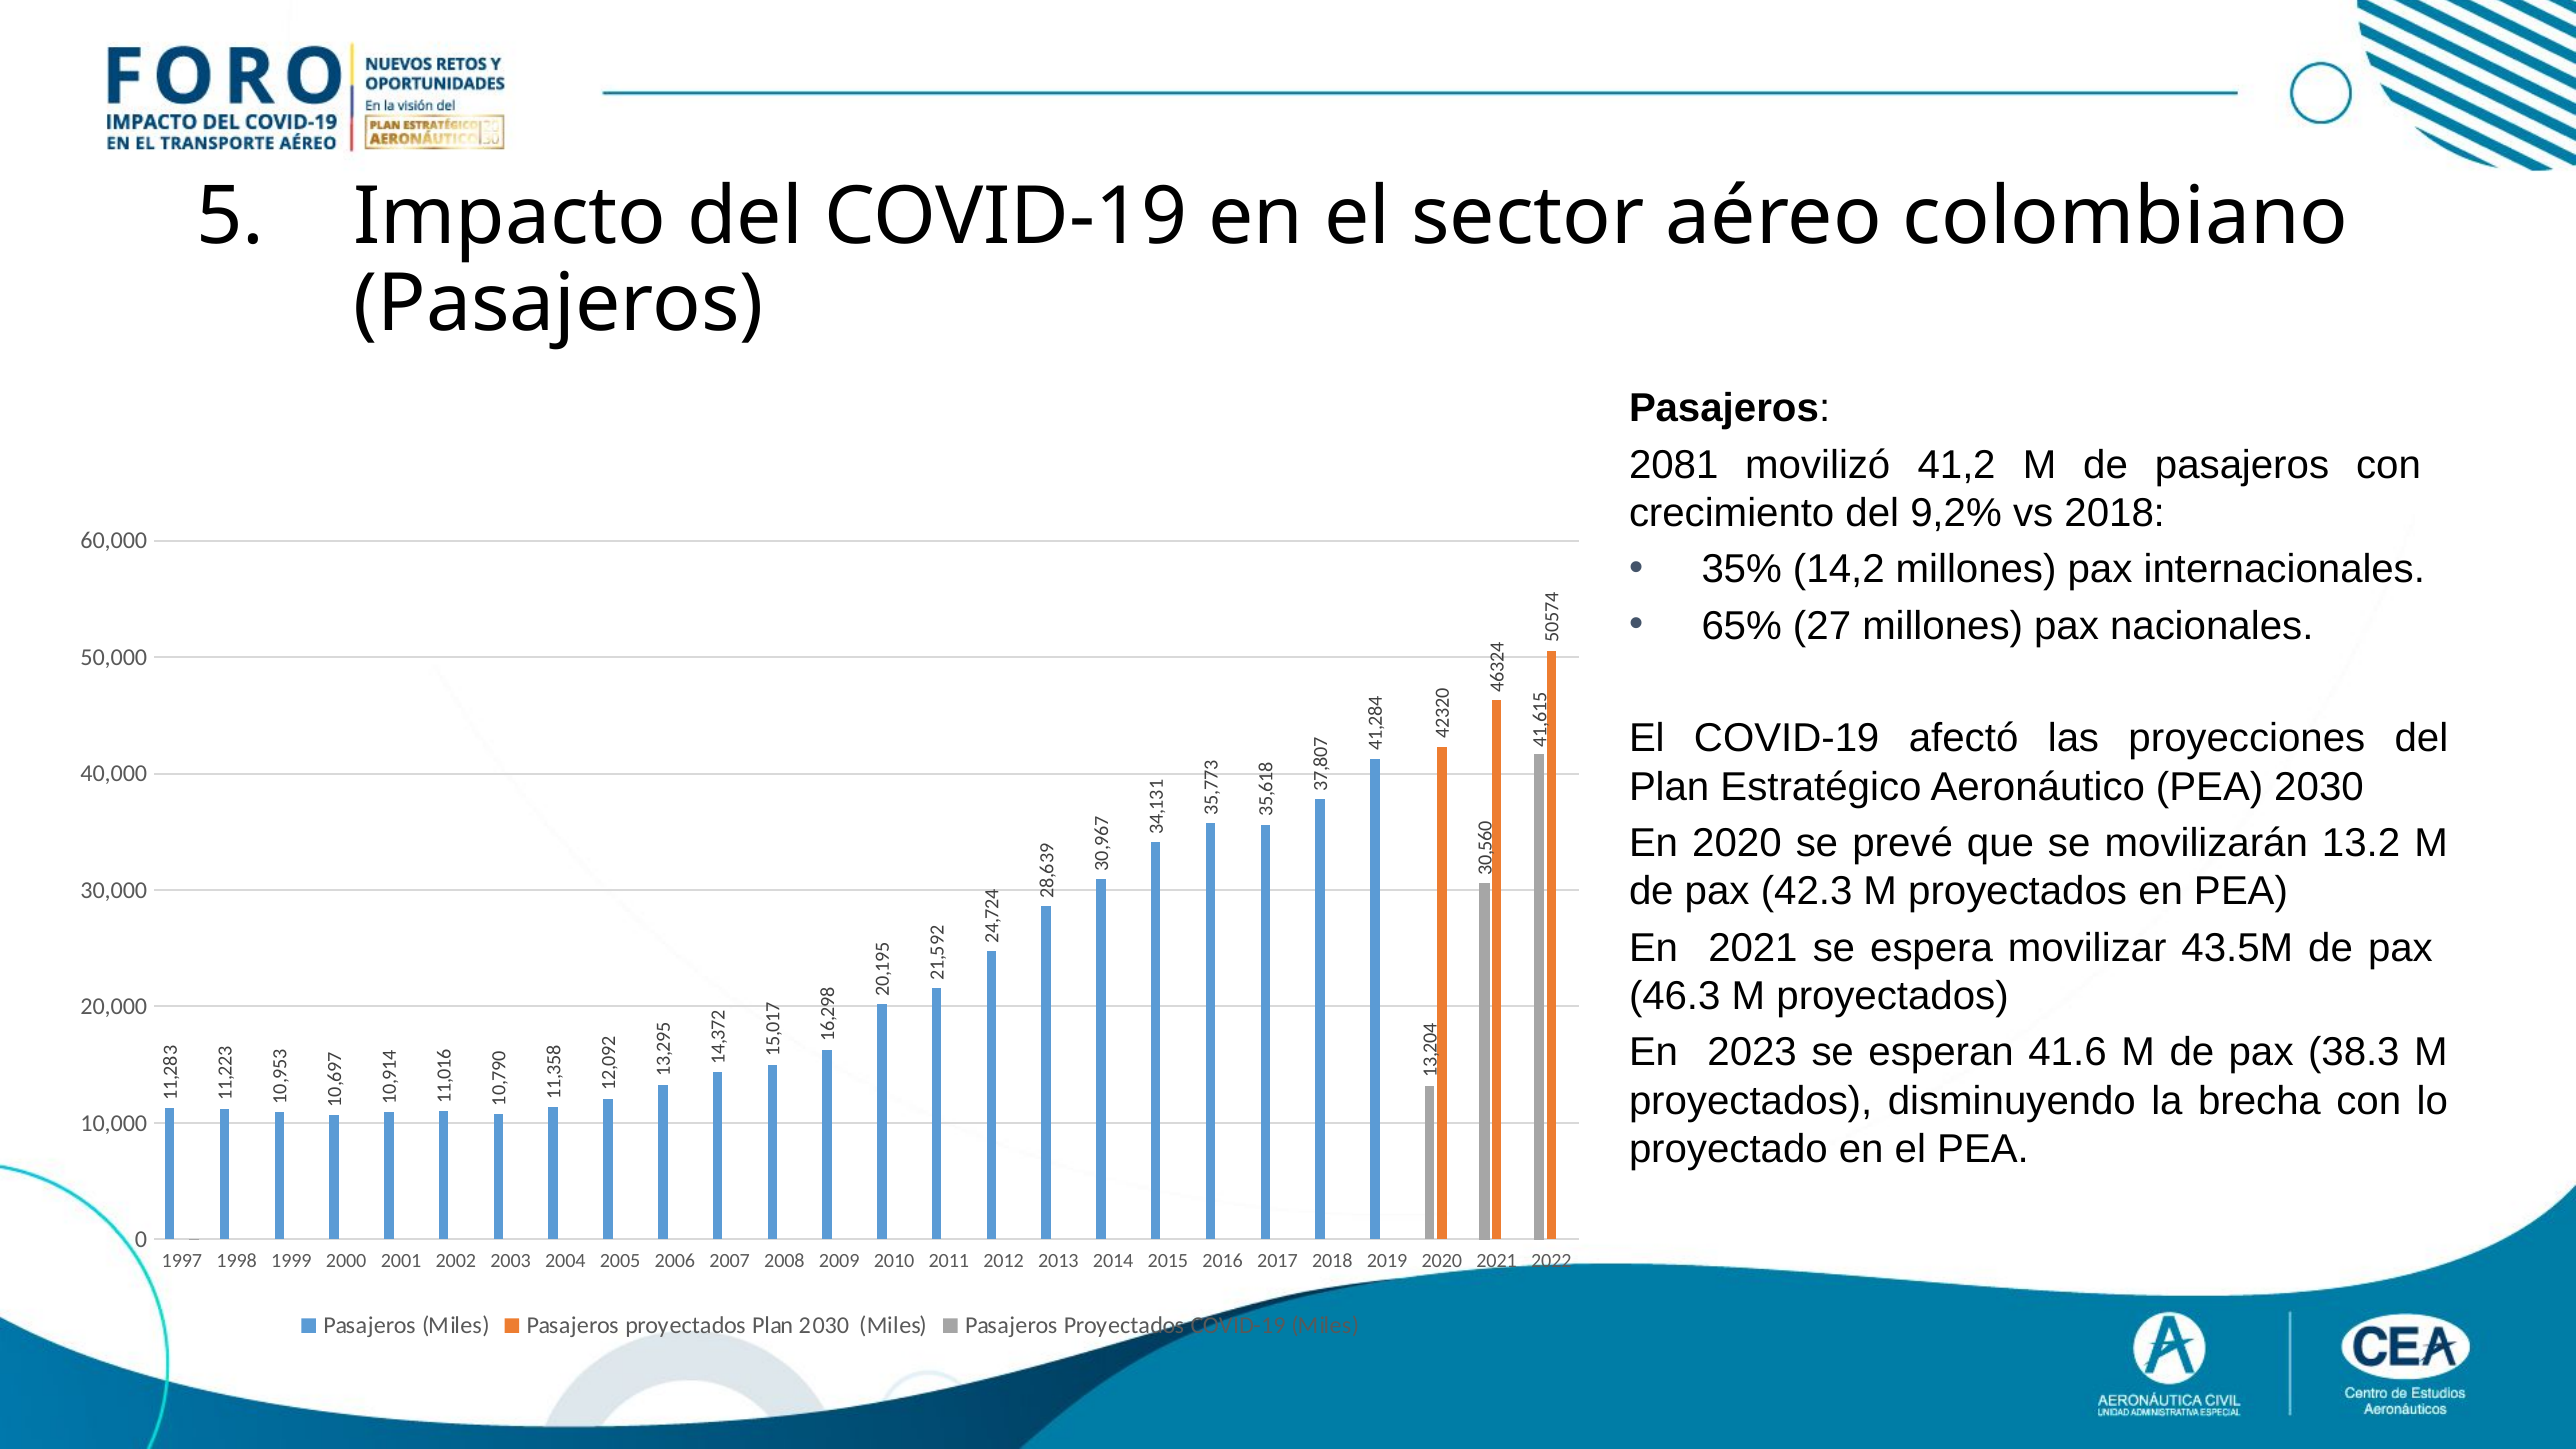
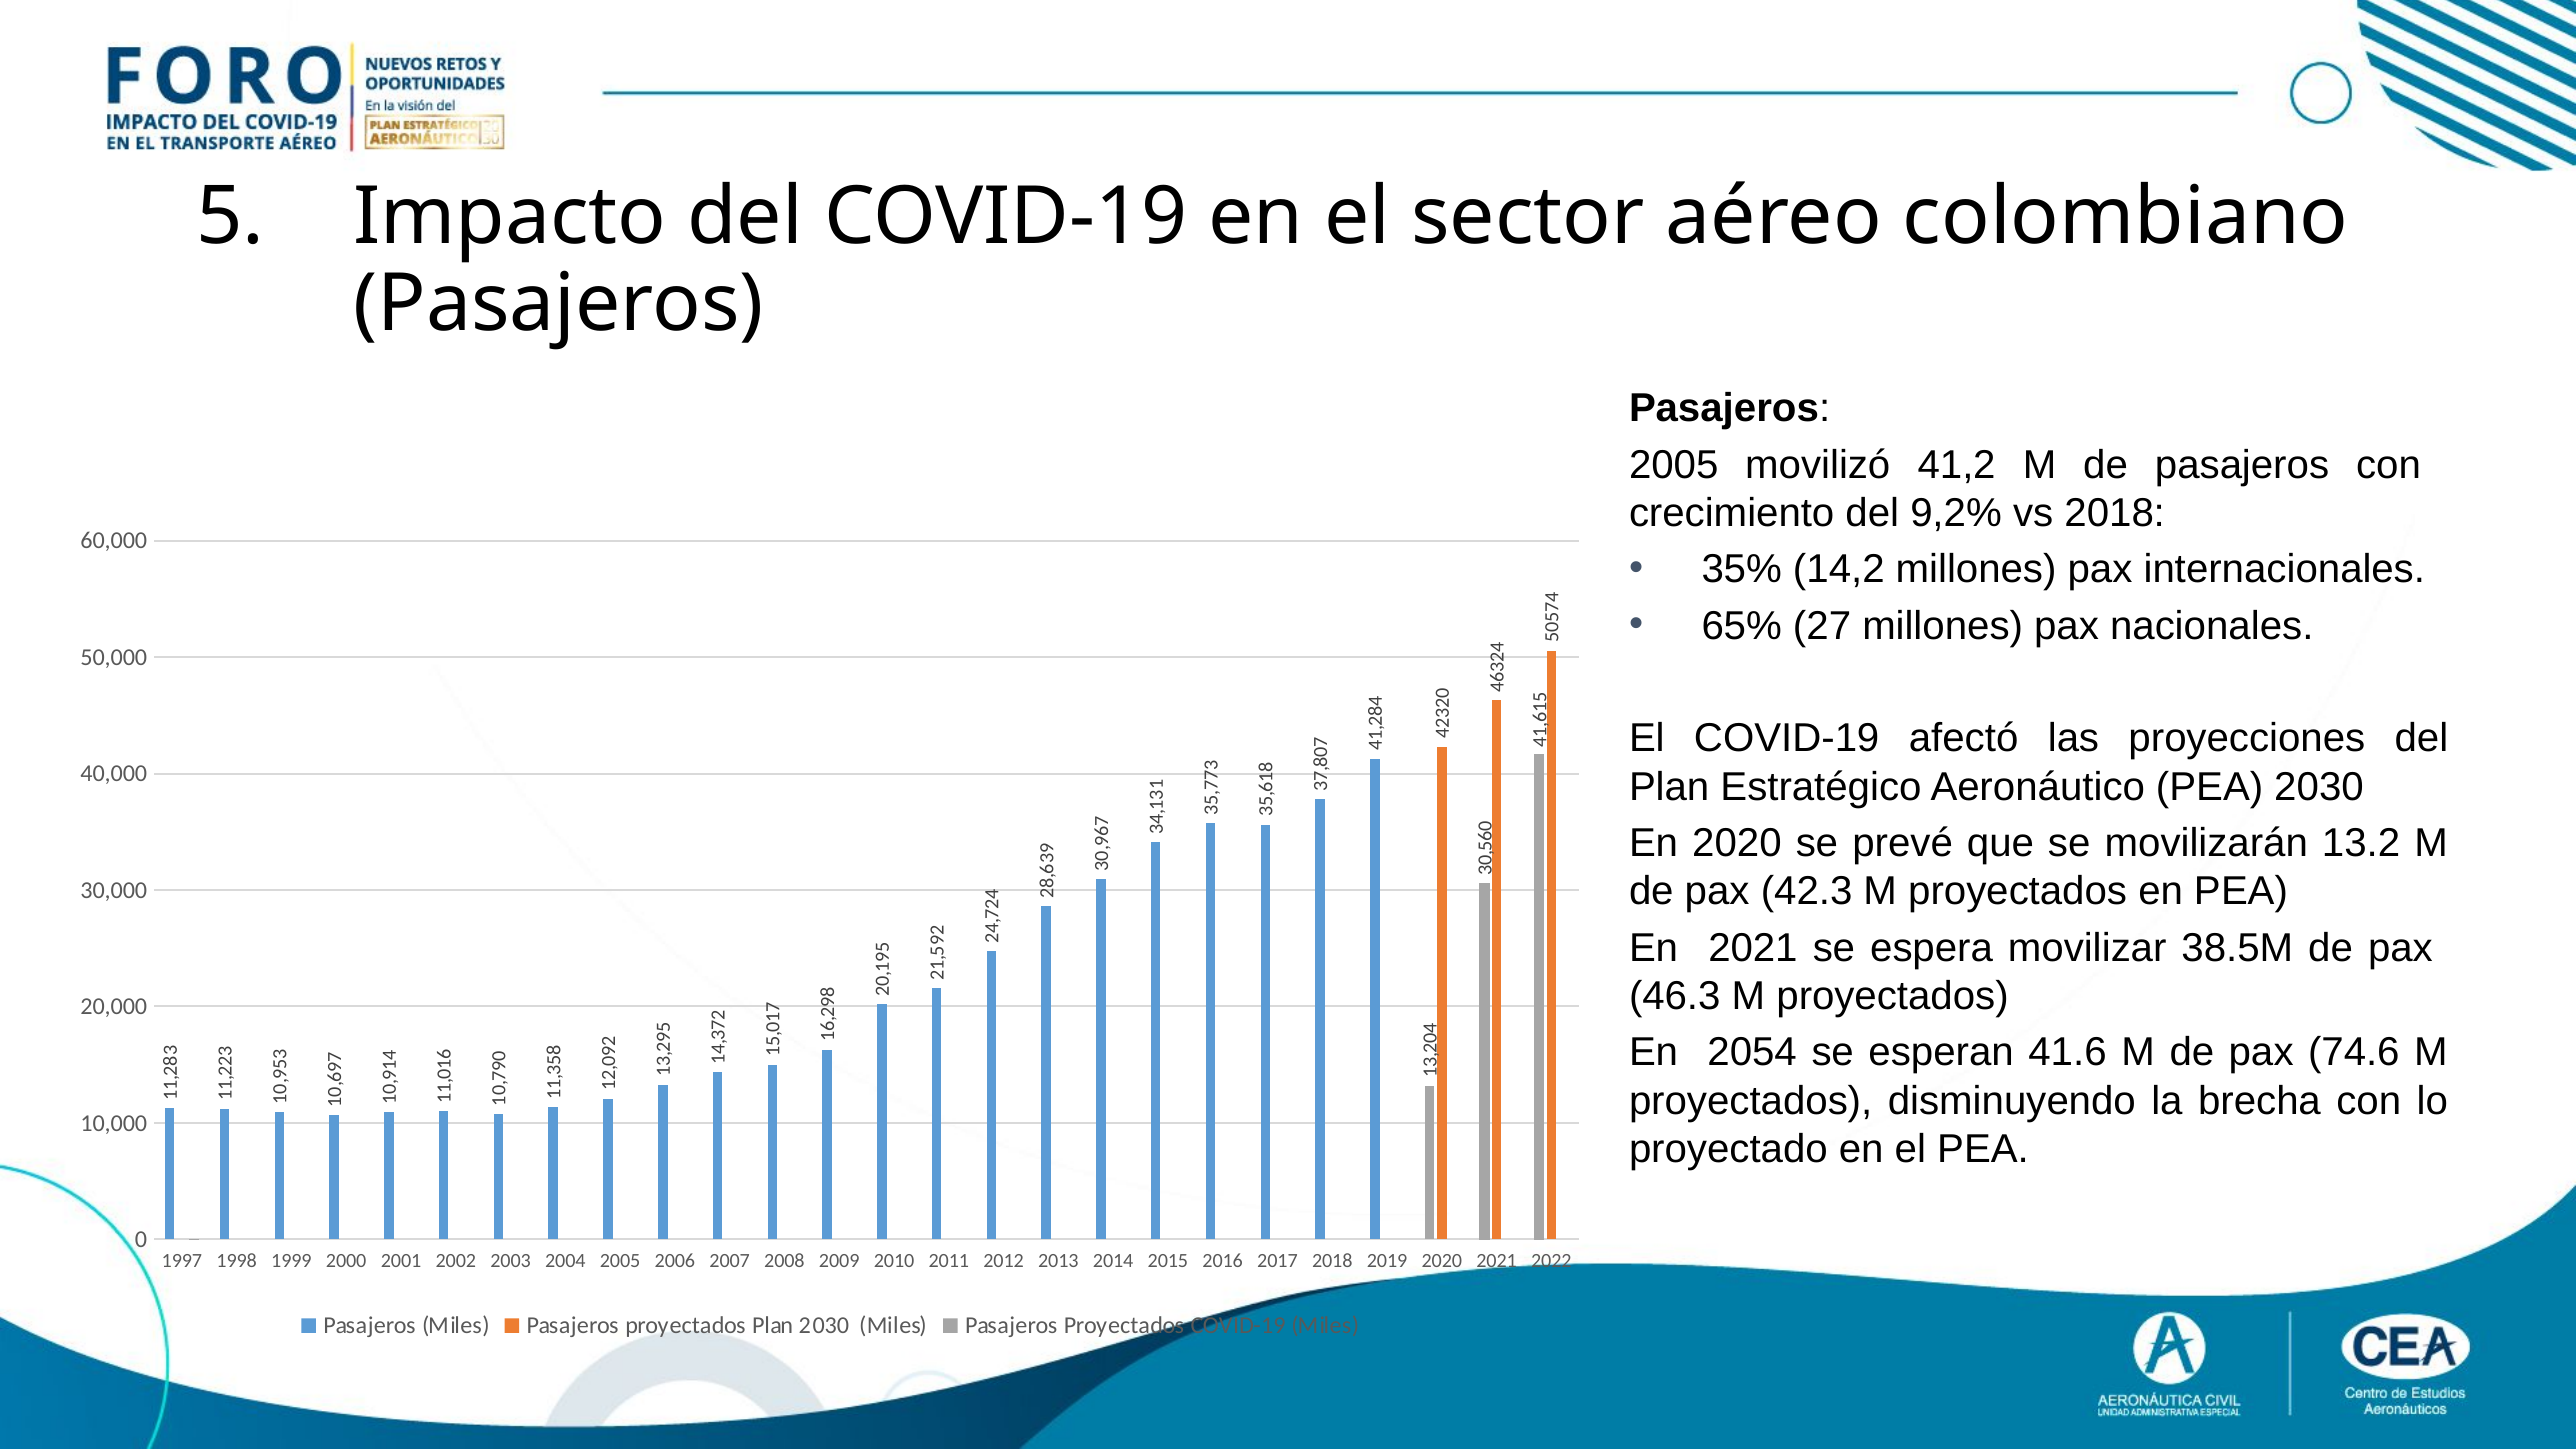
2081: 2081 -> 2005 (1674, 465)
43.5M: 43.5M -> 38.5M (2237, 948)
2023: 2023 -> 2054 (1752, 1053)
38.3: 38.3 -> 74.6 (2354, 1053)
